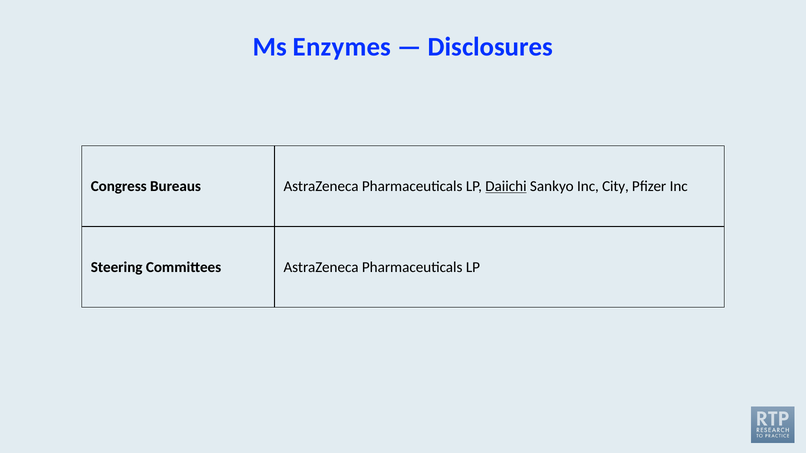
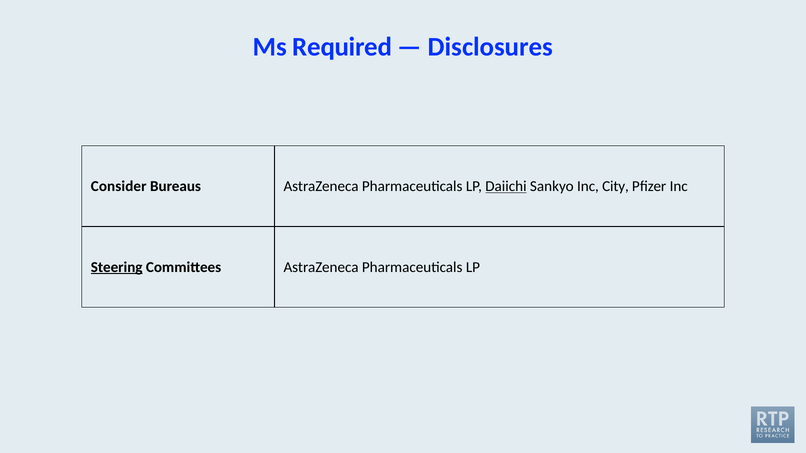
Enzymes: Enzymes -> Required (342, 47)
Congress: Congress -> Consider (119, 186)
Steering underline: none -> present (117, 267)
